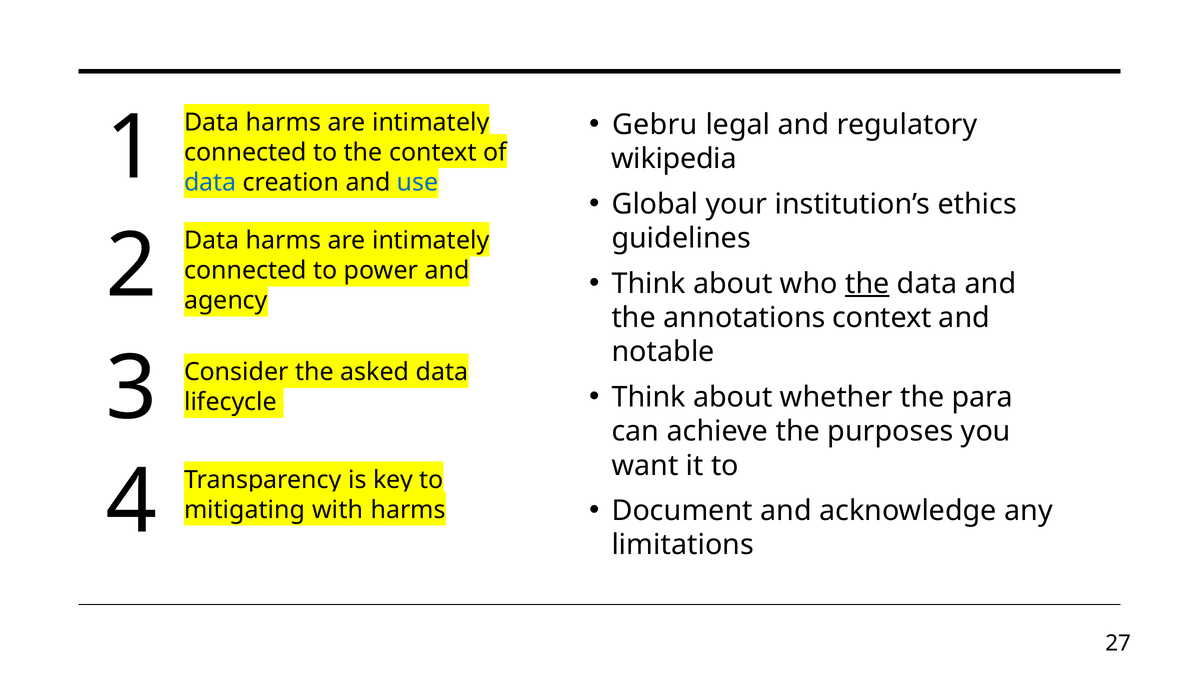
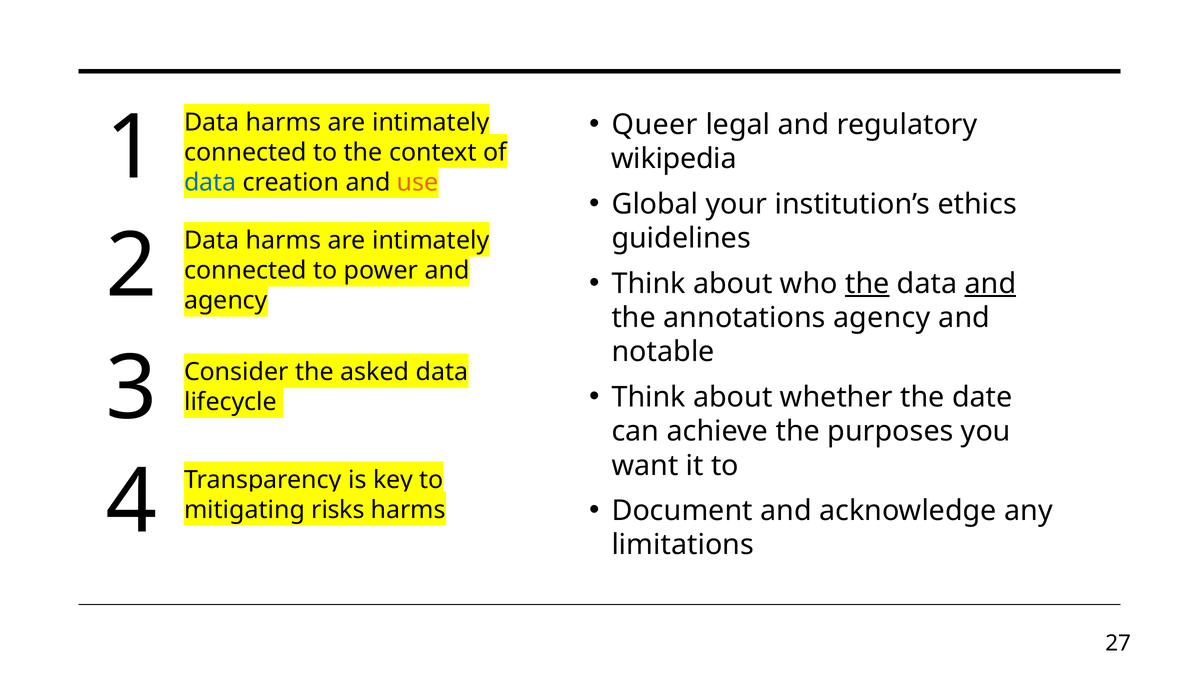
Gebru: Gebru -> Queer (655, 125)
use colour: blue -> orange (418, 182)
and underline: none -> present (990, 283)
annotations context: context -> agency (882, 318)
para: para -> date (982, 397)
with: with -> risks (338, 510)
